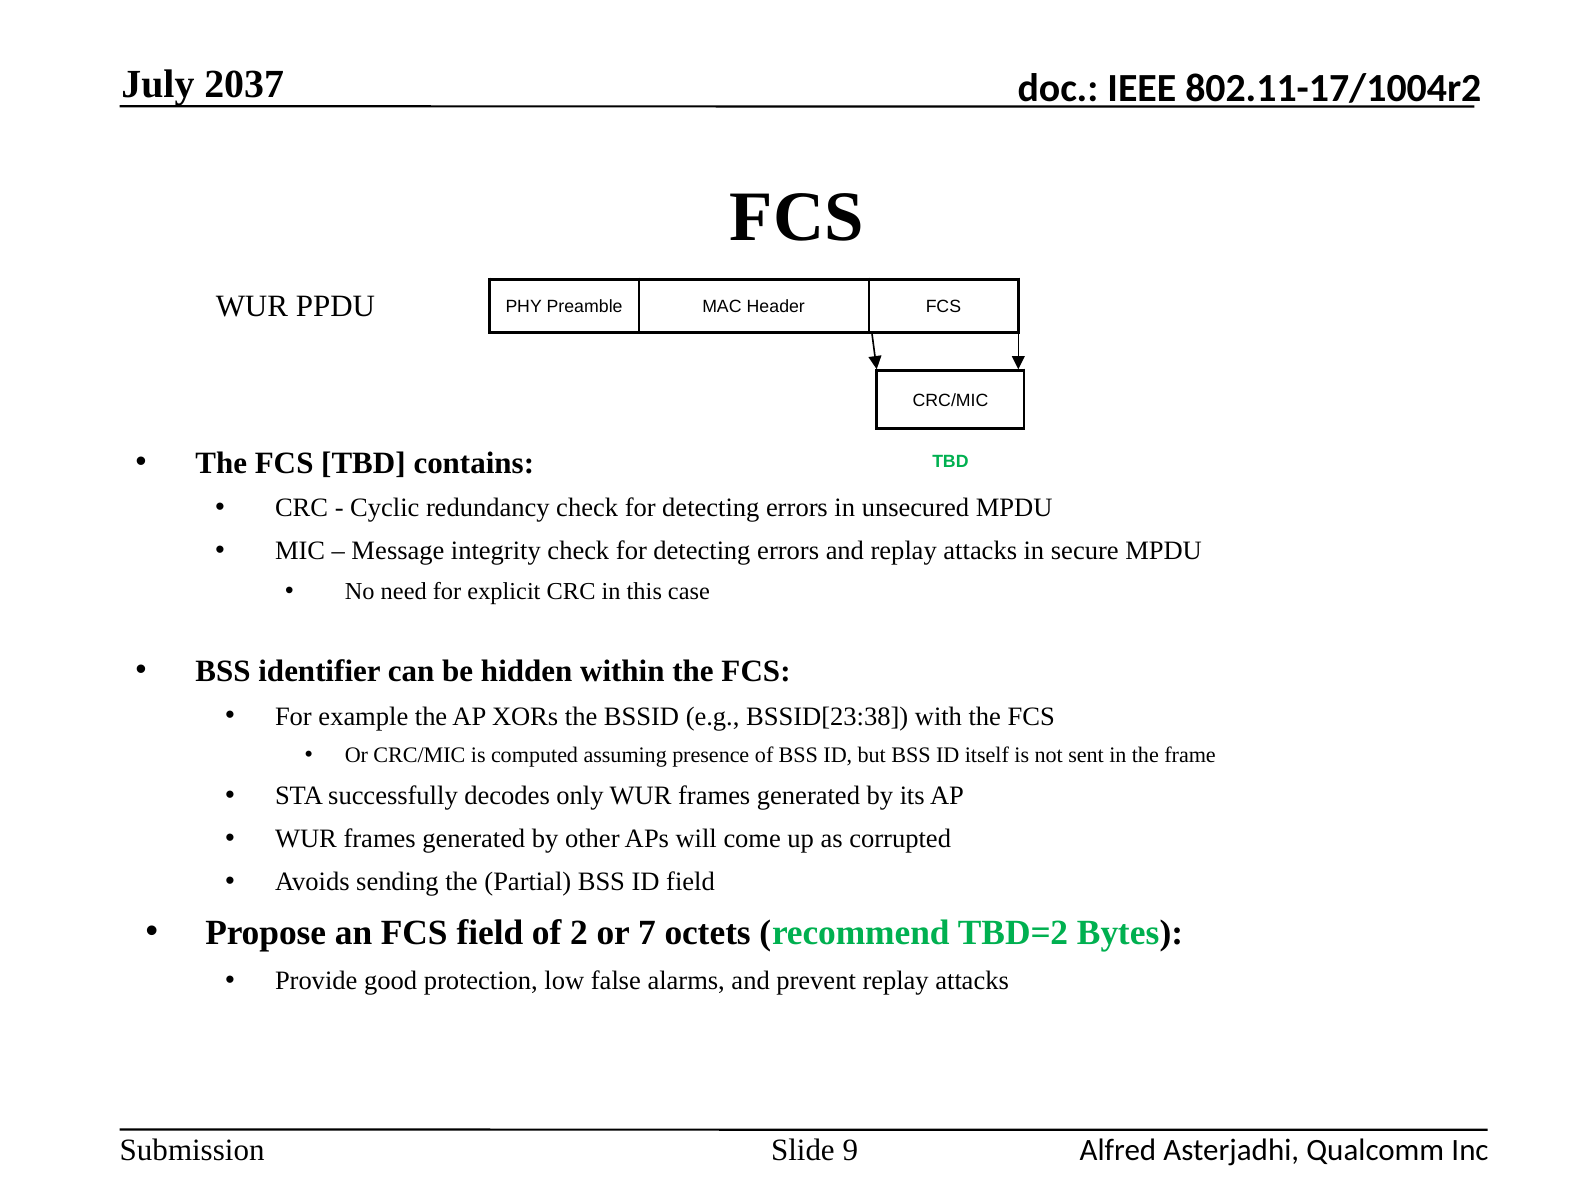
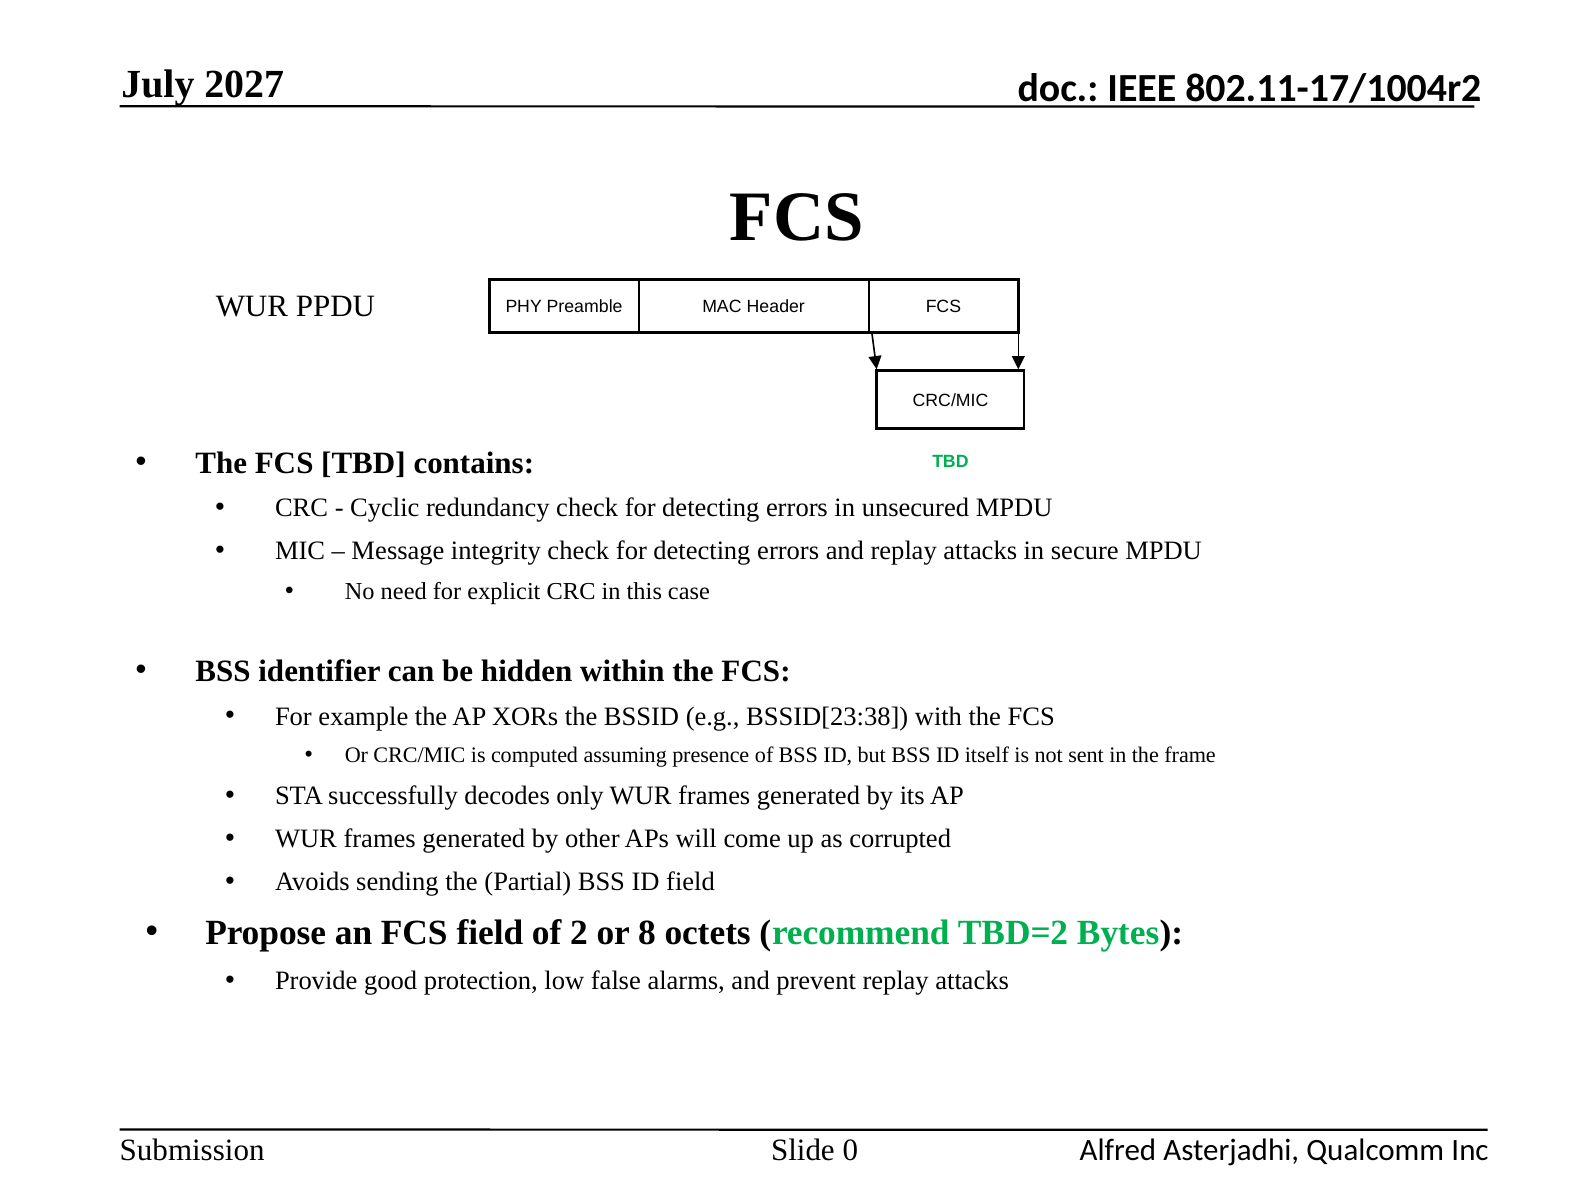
2037: 2037 -> 2027 (244, 84)
7: 7 -> 8 (647, 933)
9: 9 -> 0 (850, 1150)
